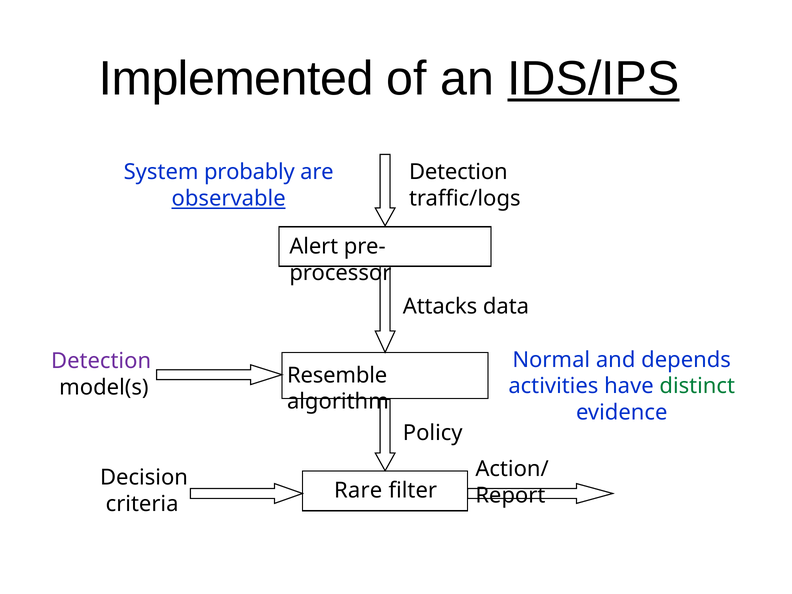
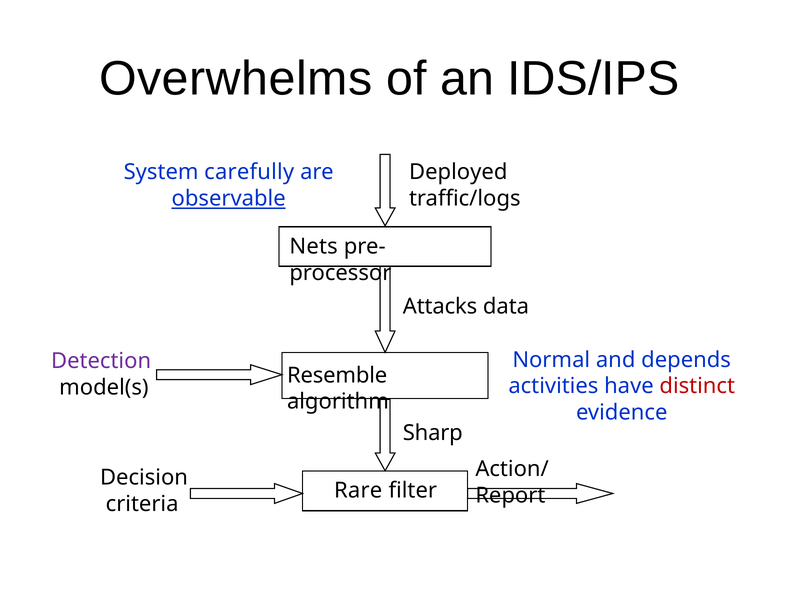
Implemented: Implemented -> Overwhelms (236, 79)
IDS/IPS underline: present -> none (593, 79)
probably: probably -> carefully (249, 172)
Detection: Detection -> Deployed (458, 172)
Alert: Alert -> Nets (314, 246)
distinct colour: green -> red (697, 386)
Policy: Policy -> Sharp (433, 433)
